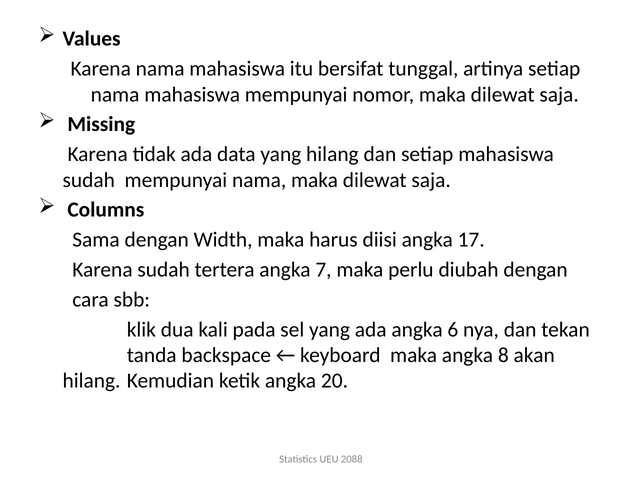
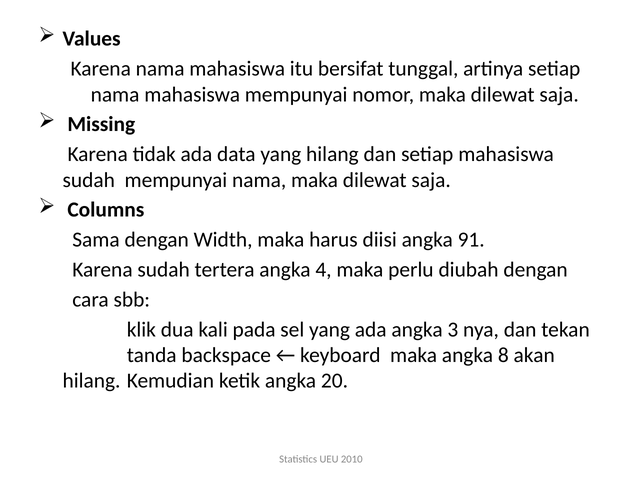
17: 17 -> 91 (471, 240)
7: 7 -> 4 (323, 270)
6: 6 -> 3 (453, 330)
2088: 2088 -> 2010 (352, 460)
